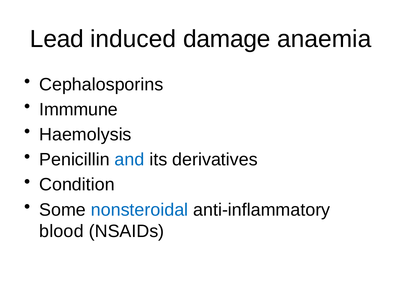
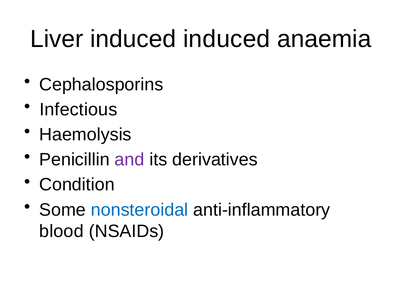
Lead: Lead -> Liver (57, 39)
induced damage: damage -> induced (227, 39)
Immmune: Immmune -> Infectious (78, 109)
and colour: blue -> purple (130, 159)
